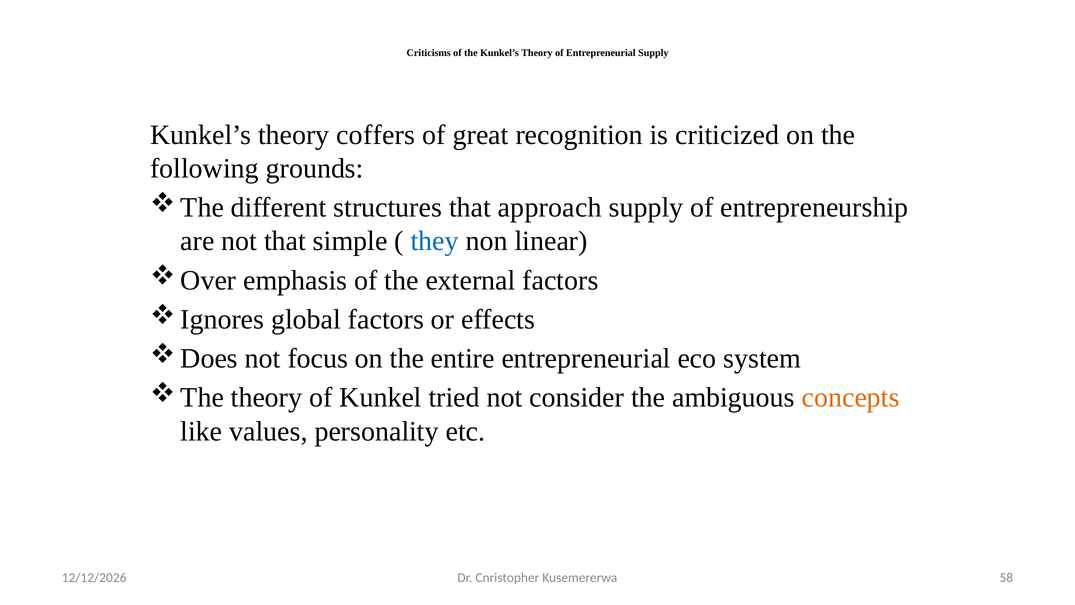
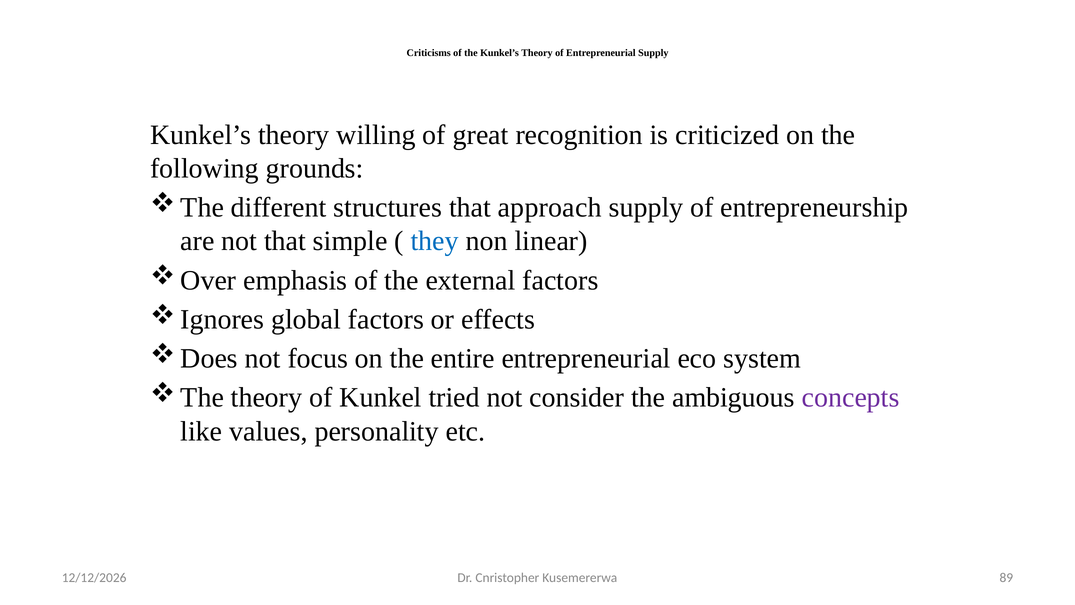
coffers: coffers -> willing (376, 135)
concepts colour: orange -> purple (851, 398)
58: 58 -> 89 (1006, 577)
